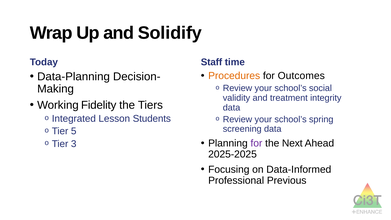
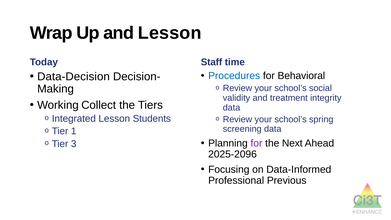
and Solidify: Solidify -> Lesson (170, 33)
Procedures colour: orange -> blue (234, 76)
Outcomes: Outcomes -> Behavioral (301, 76)
Data-Planning: Data-Planning -> Data-Decision (74, 76)
Fidelity: Fidelity -> Collect (99, 105)
5: 5 -> 1 (74, 131)
2025-2025: 2025-2025 -> 2025-2096 (233, 154)
